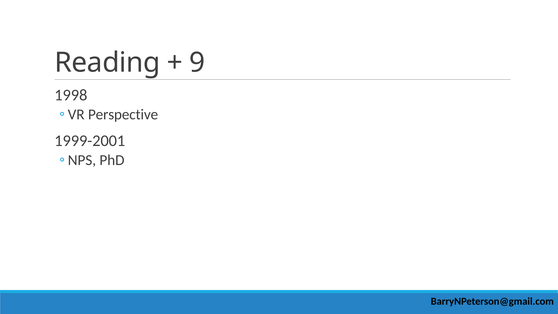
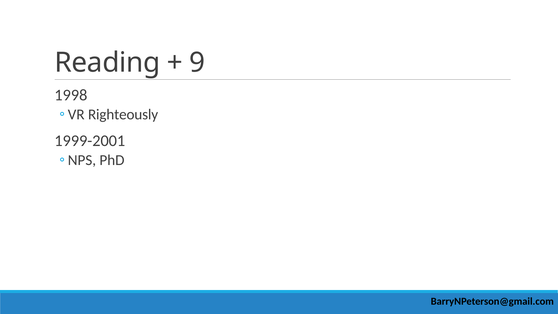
Perspective: Perspective -> Righteously (123, 115)
